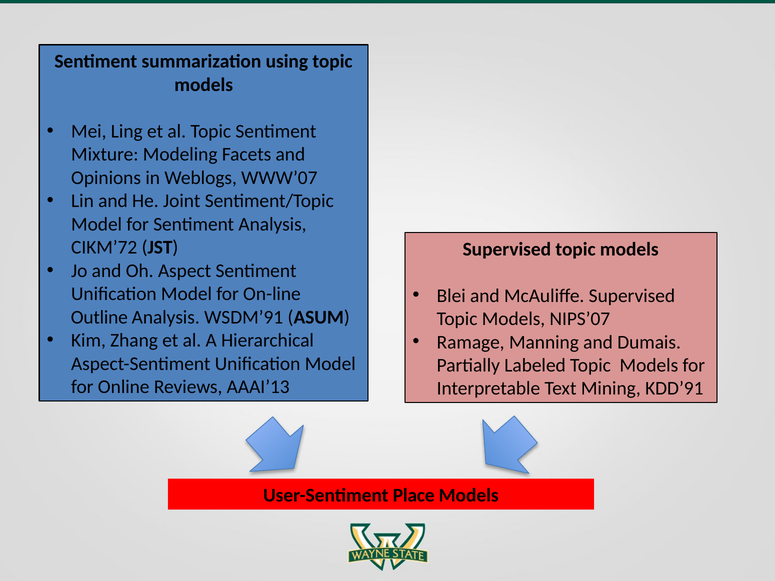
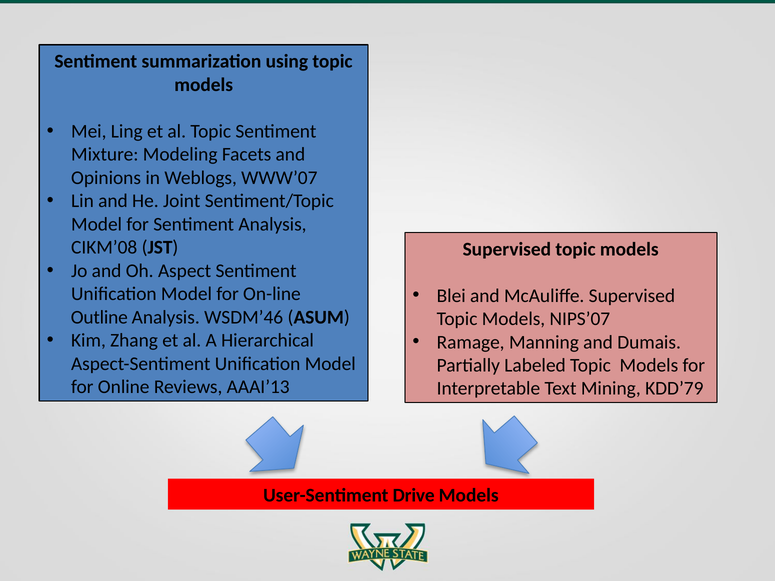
CIKM’72: CIKM’72 -> CIKM’08 (104, 248)
WSDM’91: WSDM’91 -> WSDM’46 (244, 317)
KDD’91: KDD’91 -> KDD’79 (674, 389)
Place: Place -> Drive (414, 496)
